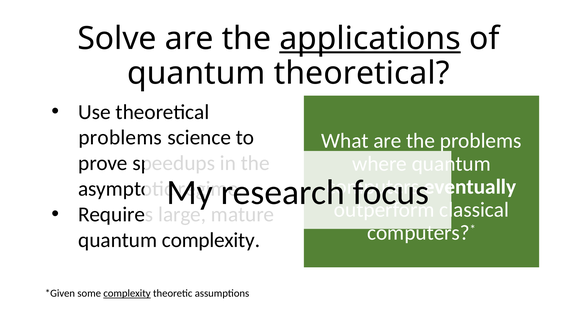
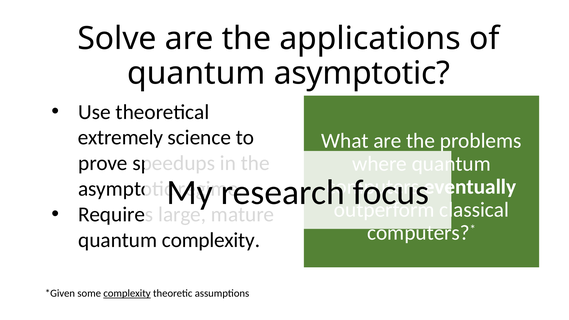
applications underline: present -> none (370, 39)
quantum theoretical: theoretical -> asymptotic (362, 73)
problems: problems -> extremely (120, 138)
